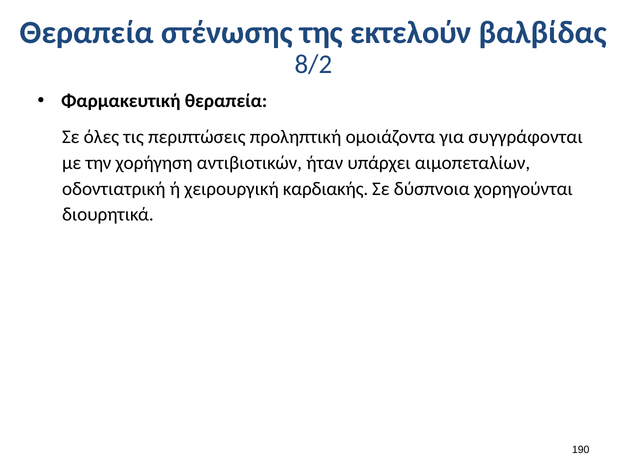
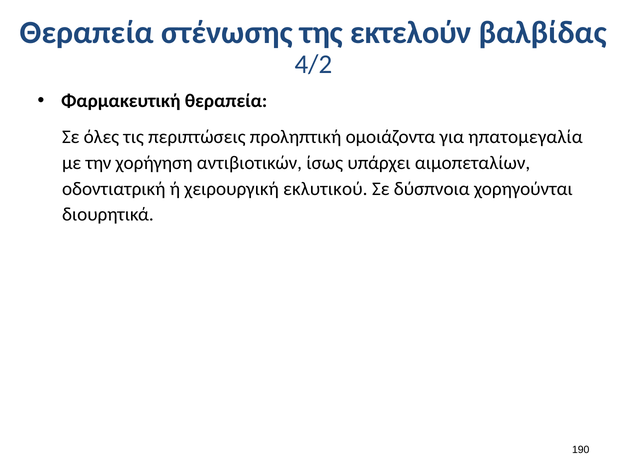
8/2: 8/2 -> 4/2 (313, 64)
συγγράφονται: συγγράφονται -> ηπατομεγαλία (526, 137)
ήταν: ήταν -> ίσως (325, 163)
καρδιακής: καρδιακής -> εκλυτικού (325, 188)
